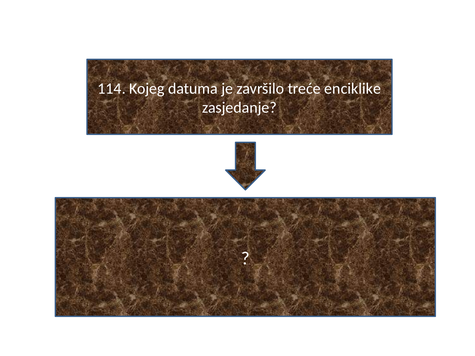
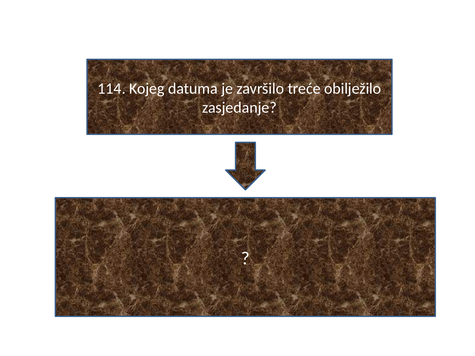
enciklike: enciklike -> obilježilo (353, 89)
